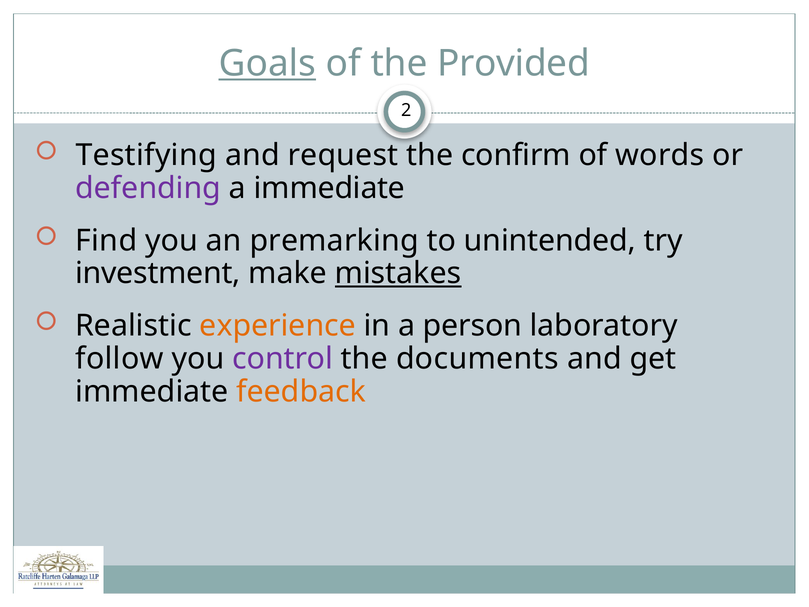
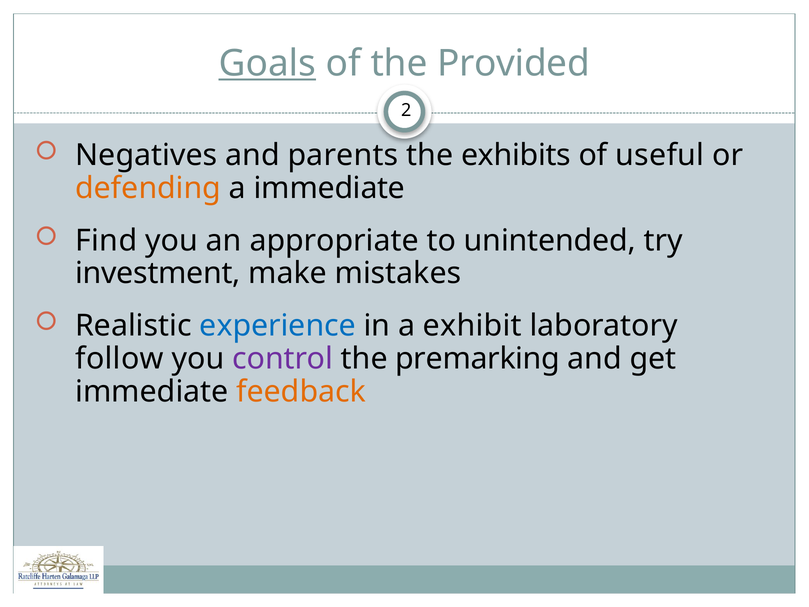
Testifying: Testifying -> Negatives (146, 155)
request: request -> parents (343, 155)
confirm: confirm -> exhibits (516, 155)
words: words -> useful (660, 155)
defending colour: purple -> orange (148, 188)
premarking: premarking -> appropriate (334, 241)
mistakes underline: present -> none (398, 273)
experience colour: orange -> blue (278, 326)
person: person -> exhibit (472, 326)
documents: documents -> premarking (478, 359)
